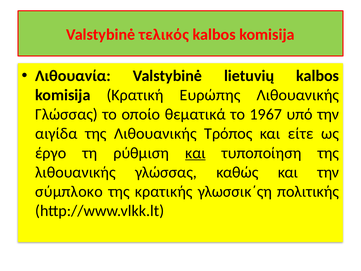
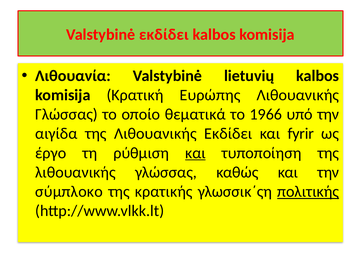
Valstybinė τελικός: τελικός -> εκδίδει (164, 35)
1967: 1967 -> 1966 (266, 114)
Λιθουανικής Τρόπος: Τρόπος -> Εκδίδει (228, 134)
είτε: είτε -> fyrir (301, 134)
πολιτικής underline: none -> present (308, 191)
